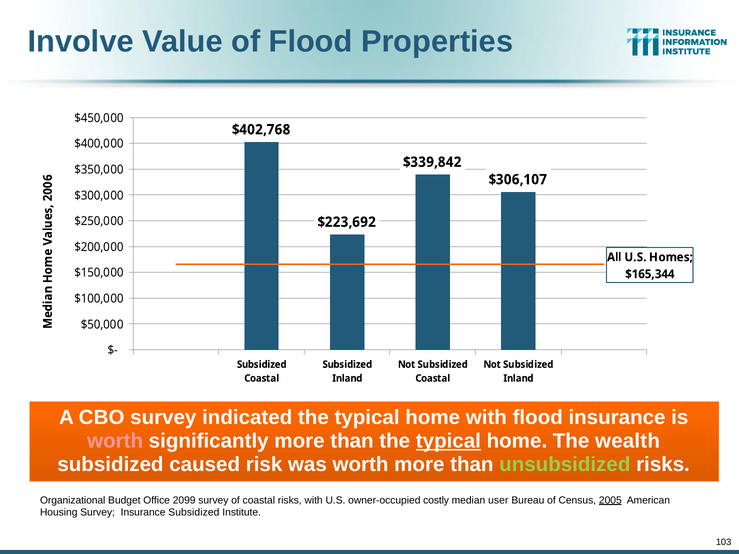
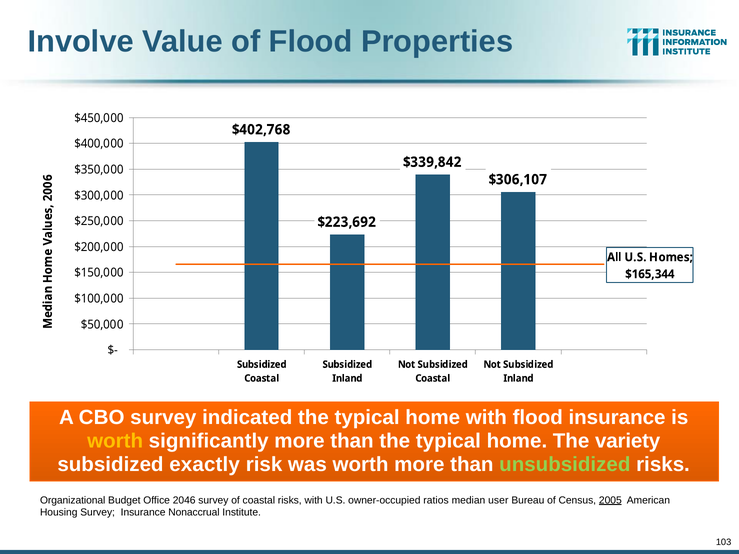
worth colour: pink -> yellow (115, 441)
typical underline: present -> none (448, 441)
wealth: wealth -> variety (628, 441)
caused: caused -> exactly (205, 464)
2099: 2099 -> 2046 (184, 500)
costly: costly -> ratios (436, 500)
Insurance Subsidized: Subsidized -> Nonaccrual (194, 513)
